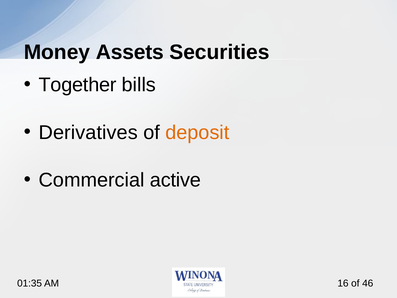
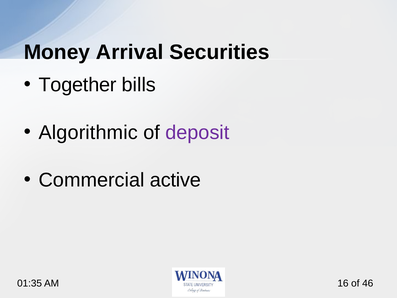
Assets: Assets -> Arrival (130, 52)
Derivatives: Derivatives -> Algorithmic (88, 132)
deposit colour: orange -> purple (197, 132)
